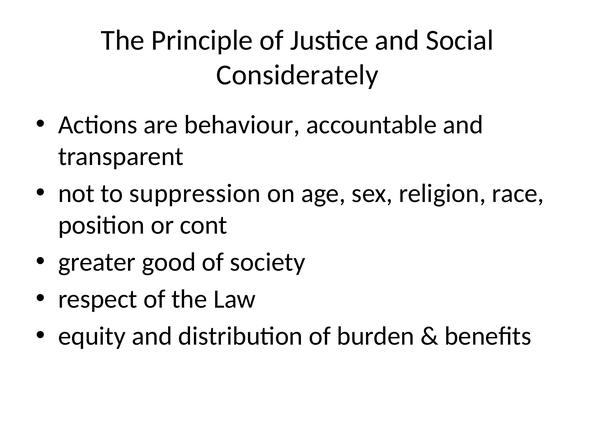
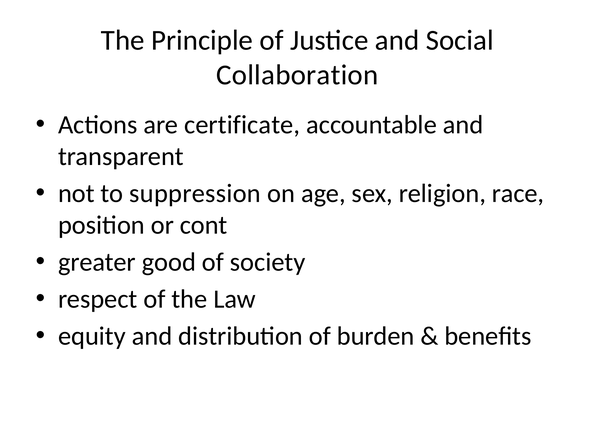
Considerately: Considerately -> Collaboration (297, 75)
behaviour: behaviour -> certificate (242, 125)
